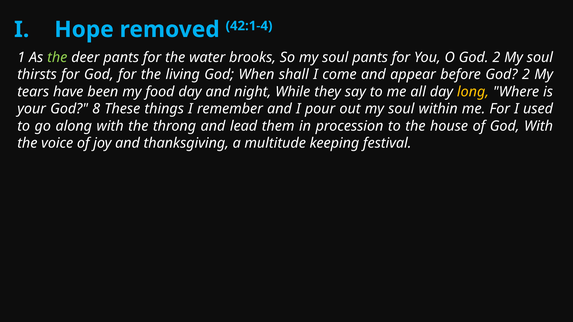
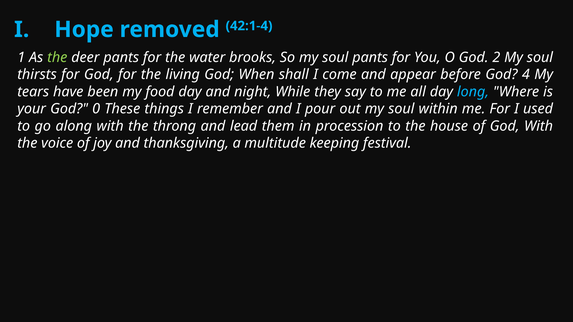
before God 2: 2 -> 4 (526, 75)
long colour: yellow -> light blue (473, 92)
8: 8 -> 0 (96, 109)
